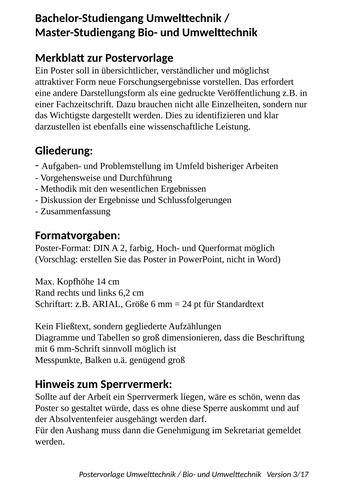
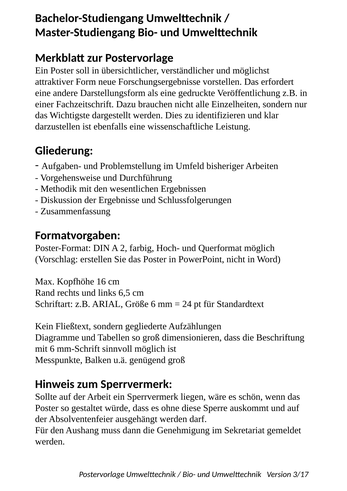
14: 14 -> 16 (101, 281)
6,2: 6,2 -> 6,5 (124, 293)
